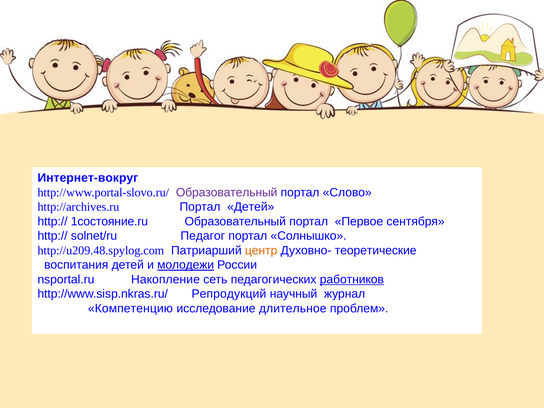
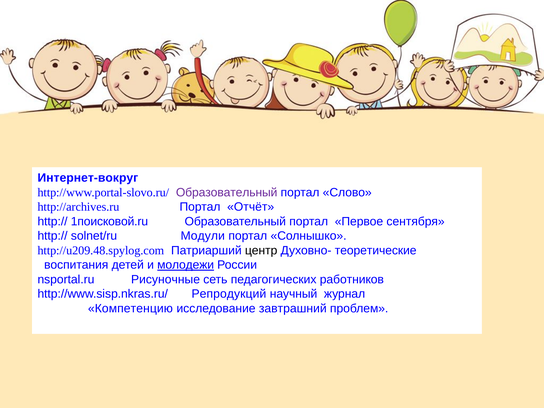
Портал Детей: Детей -> Отчёт (251, 207)
1состояние.ru: 1состояние.ru -> 1поисковой.ru (109, 221)
Педагог: Педагог -> Модули (203, 236)
центр colour: orange -> black (261, 250)
Накопление: Накопление -> Рисуночные (166, 279)
работников underline: present -> none (352, 279)
длительное: длительное -> завтрашний (293, 308)
